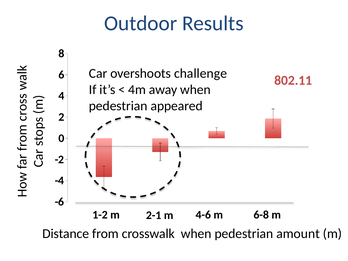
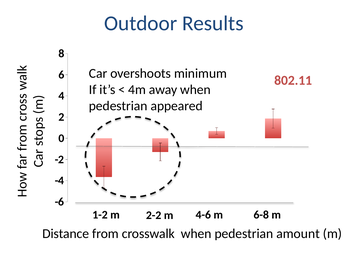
challenge: challenge -> minimum (201, 73)
2-1: 2-1 -> 2-2 (154, 215)
